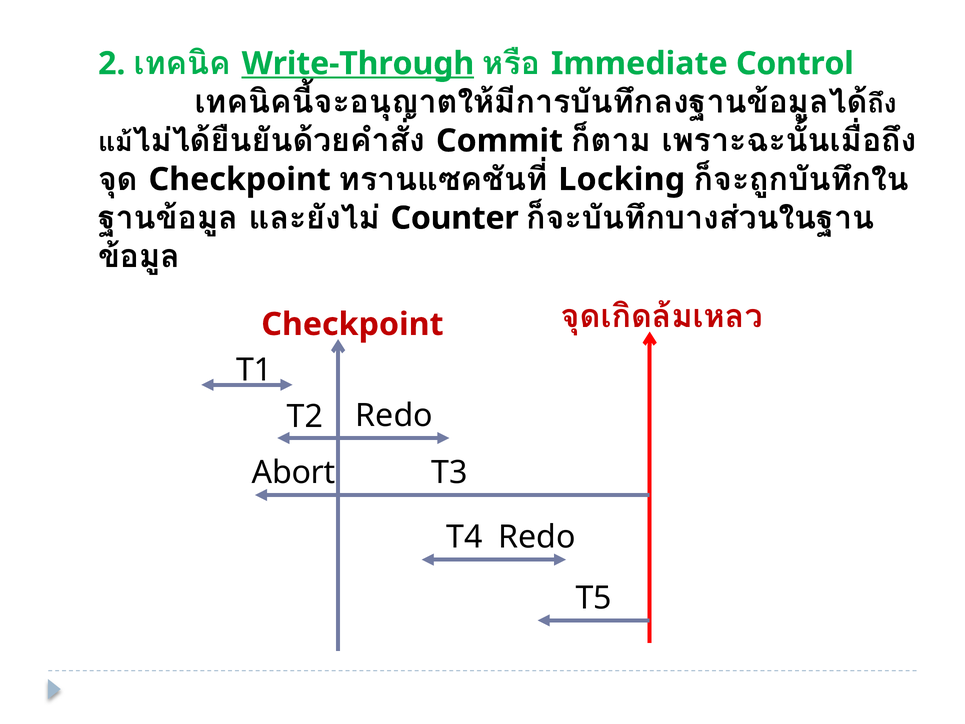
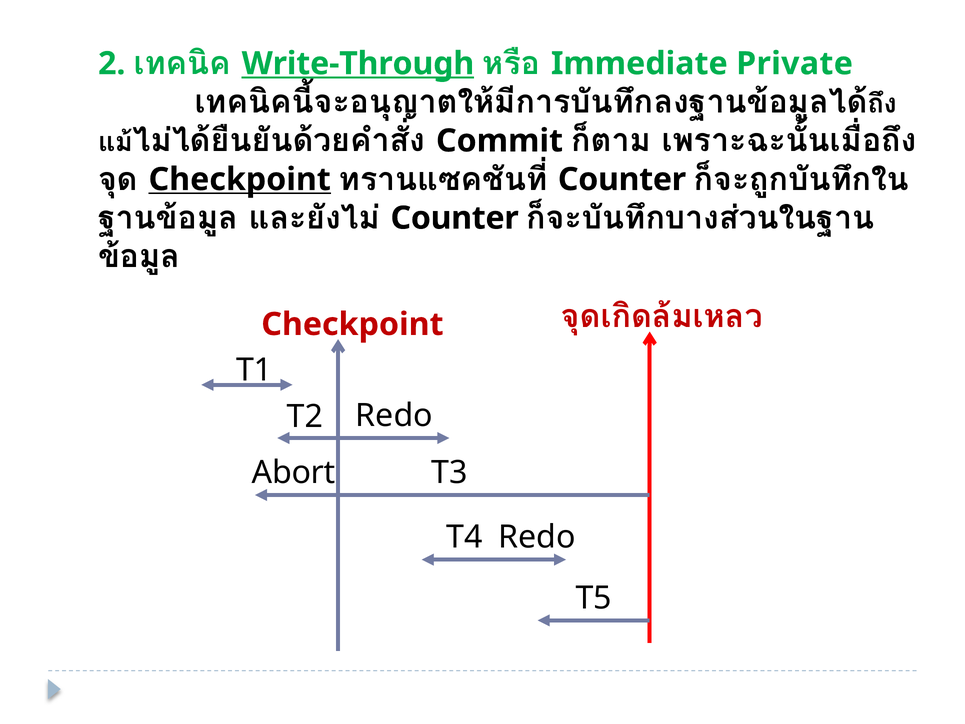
Control: Control -> Private (795, 64)
Checkpoint underline: none -> present (240, 179)
Locking: Locking -> Counter (622, 179)
